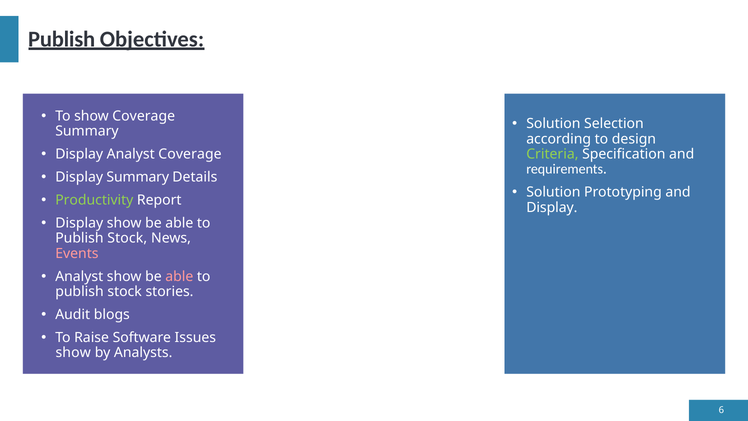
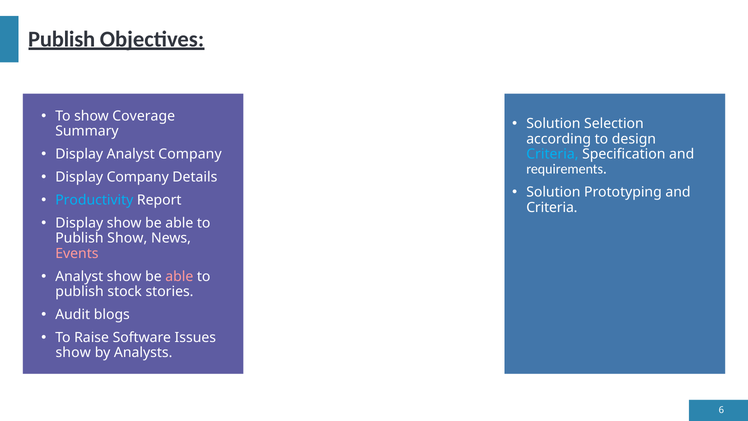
Analyst Coverage: Coverage -> Company (190, 154)
Criteria colour: light green -> light blue (552, 154)
Display Summary: Summary -> Company (138, 177)
Productivity colour: light green -> light blue (94, 200)
Display: Display -> Criteria (552, 207)
Stock: Stock -> Show (127, 238)
